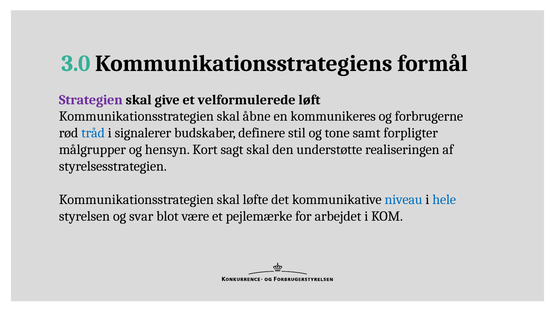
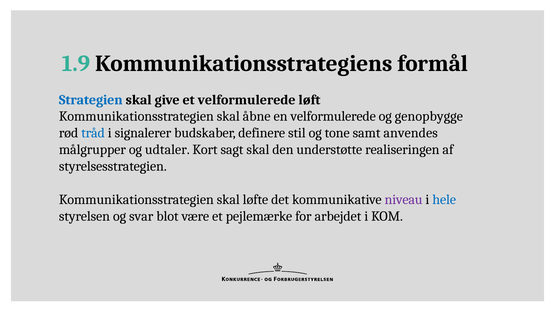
3.0: 3.0 -> 1.9 (76, 63)
Strategien colour: purple -> blue (91, 100)
en kommunikeres: kommunikeres -> velformulerede (333, 116)
forbrugerne: forbrugerne -> genopbygge (429, 116)
forpligter: forpligter -> anvendes (411, 133)
hensyn: hensyn -> udtaler (167, 150)
niveau colour: blue -> purple (404, 200)
